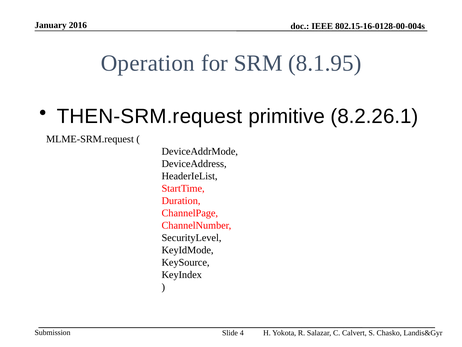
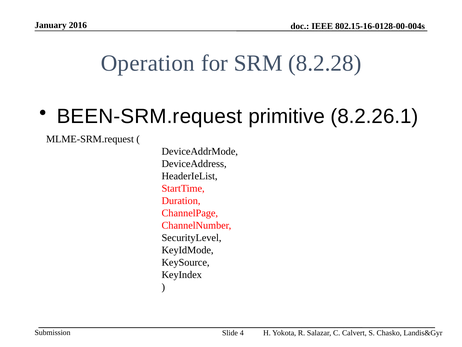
8.1.95: 8.1.95 -> 8.2.28 (325, 63)
THEN-SRM.request: THEN-SRM.request -> BEEN-SRM.request (150, 116)
